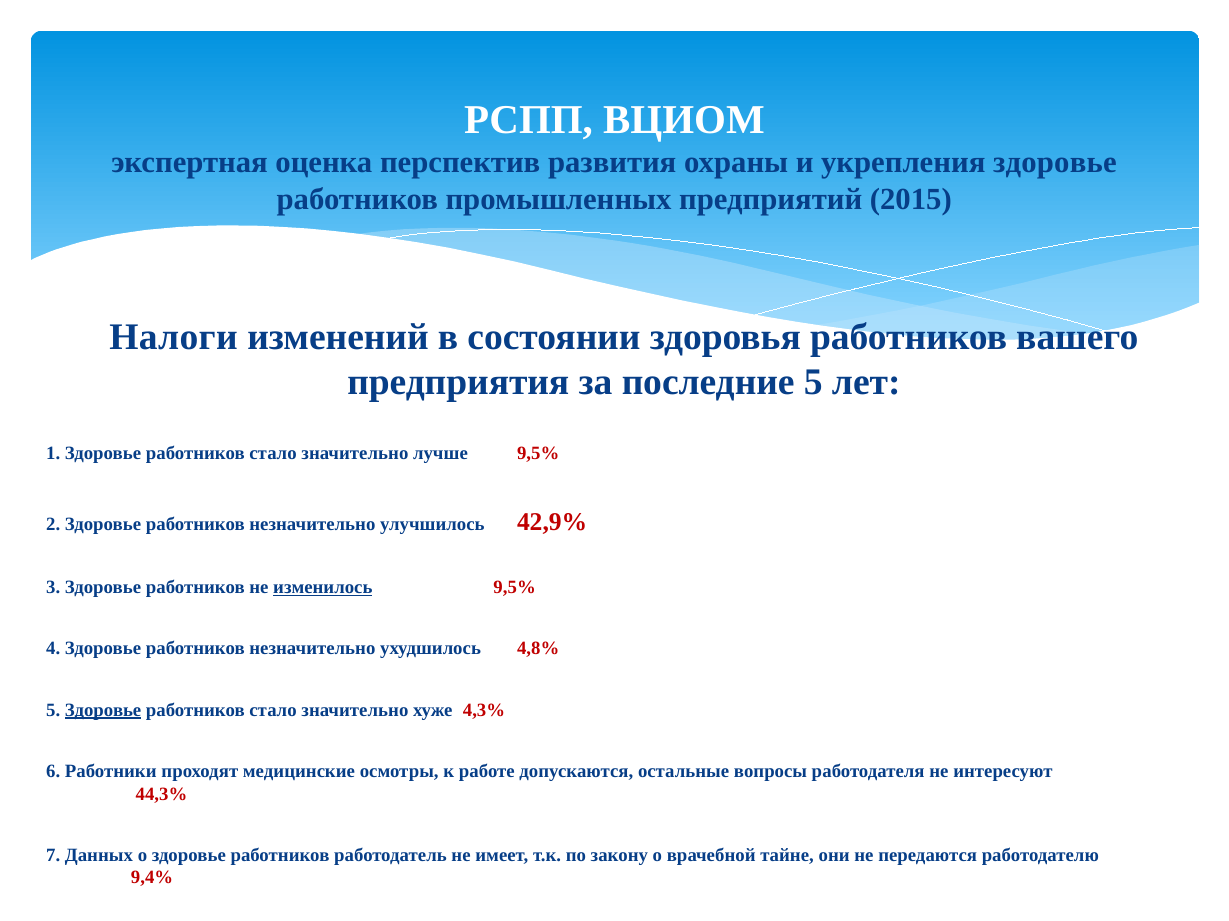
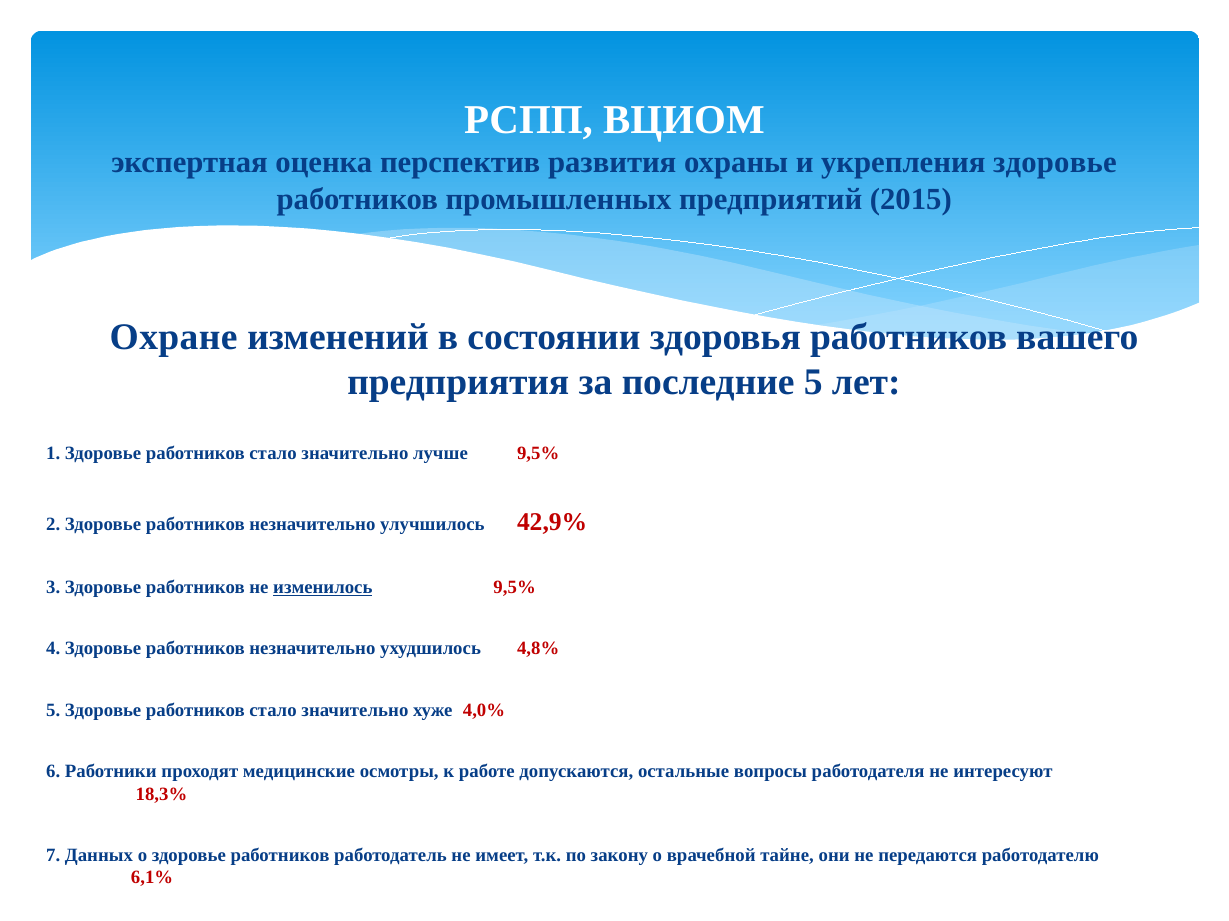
Налоги: Налоги -> Охране (174, 337)
Здоровье underline: present -> none (103, 710)
4,3%: 4,3% -> 4,0% (484, 710)
44,3%: 44,3% -> 18,3% (161, 794)
9,4%: 9,4% -> 6,1% (152, 878)
